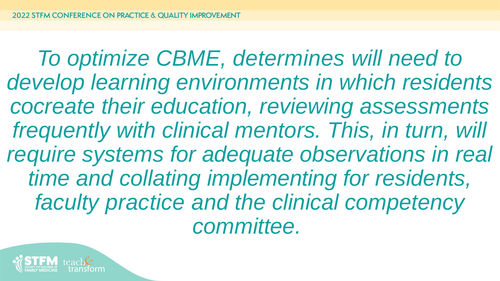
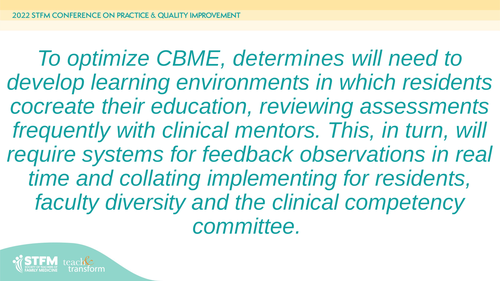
adequate: adequate -> feedback (248, 155)
practice: practice -> diversity (145, 203)
